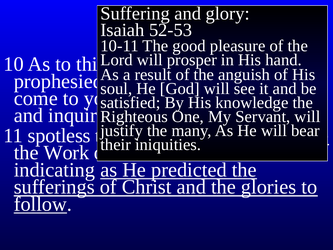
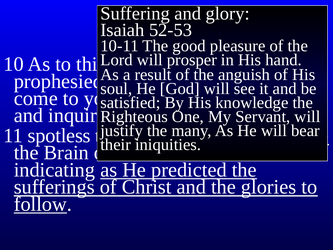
Work: Work -> Brain (66, 153)
